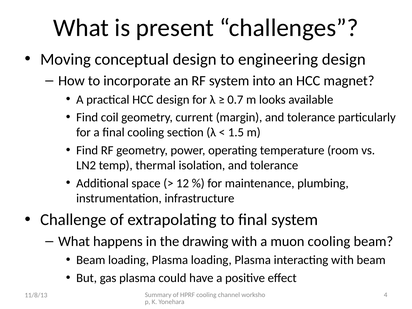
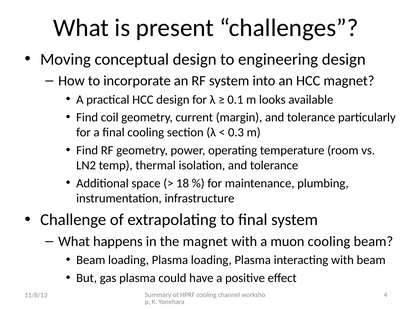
0.7: 0.7 -> 0.1 (235, 100)
1.5: 1.5 -> 0.3 (236, 132)
12: 12 -> 18 (183, 183)
the drawing: drawing -> magnet (205, 241)
